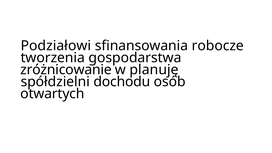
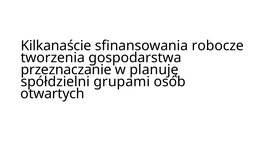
Podziałowi: Podziałowi -> Kilkanaście (56, 46)
zróżnicowanie: zróżnicowanie -> przeznaczanie (66, 70)
dochodu: dochodu -> grupami (122, 82)
